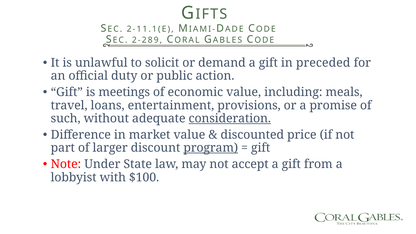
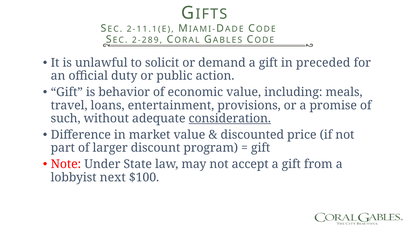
meetings: meetings -> behavior (124, 92)
program underline: present -> none (211, 148)
with: with -> next (113, 177)
